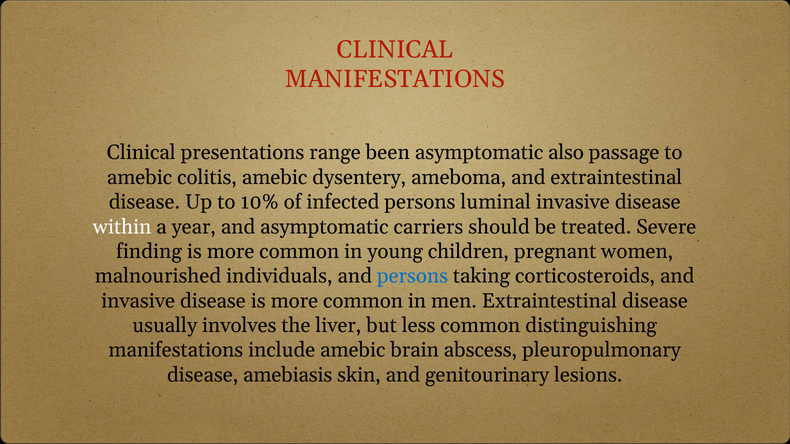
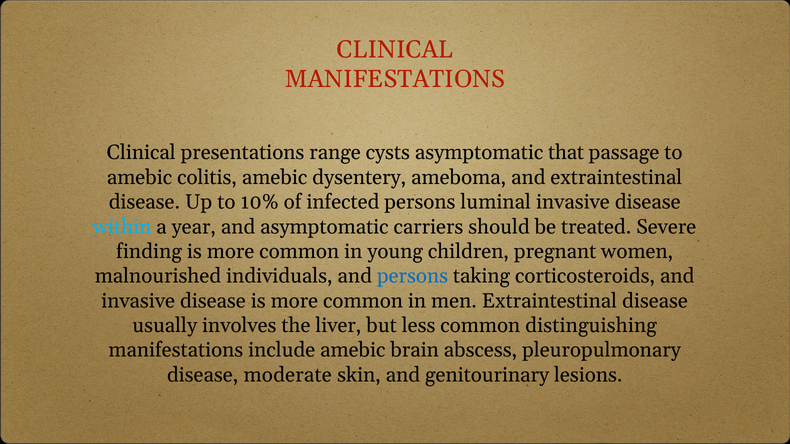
been: been -> cysts (388, 153)
also: also -> that (566, 153)
within colour: white -> light blue (122, 227)
amebiasis: amebiasis -> moderate (288, 375)
